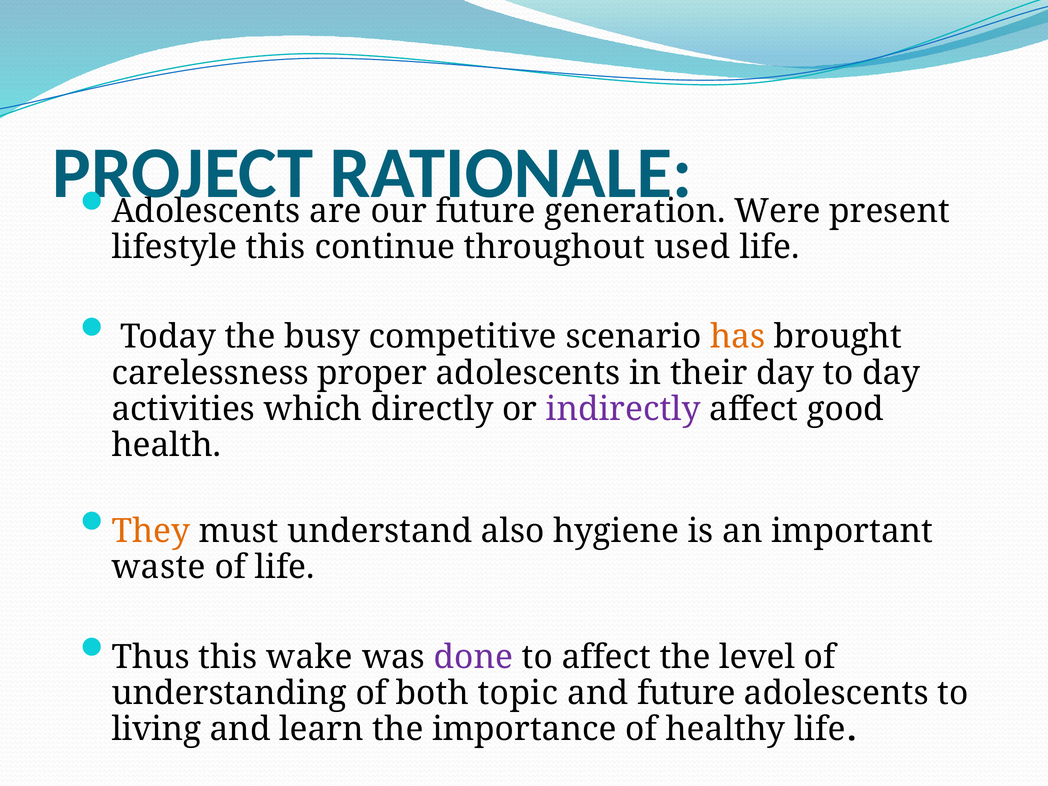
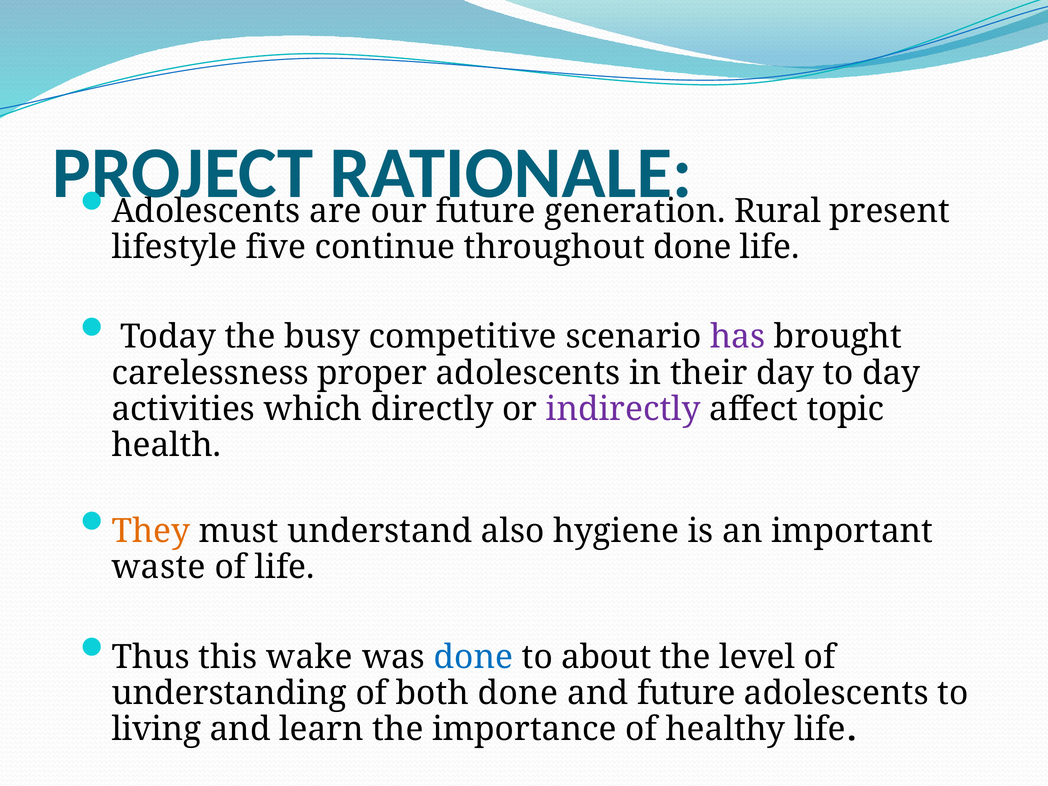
Were: Were -> Rural (778, 211)
lifestyle this: this -> five (276, 247)
throughout used: used -> done (692, 247)
has colour: orange -> purple (738, 337)
good: good -> topic (845, 409)
done colour: purple -> blue (473, 657)
to affect: affect -> about (606, 657)
both topic: topic -> done (518, 693)
